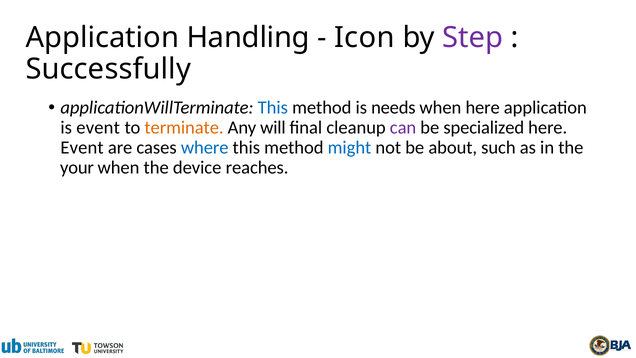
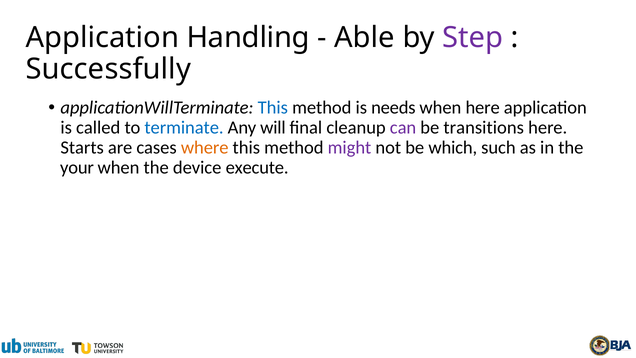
Icon: Icon -> Able (364, 38)
is event: event -> called (98, 128)
terminate colour: orange -> blue (184, 128)
specialized: specialized -> transitions (484, 128)
Event: Event -> Starts (82, 148)
where colour: blue -> orange (205, 148)
might colour: blue -> purple (350, 148)
about: about -> which (453, 148)
reaches: reaches -> execute (257, 168)
